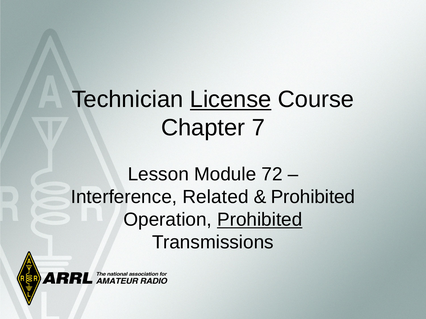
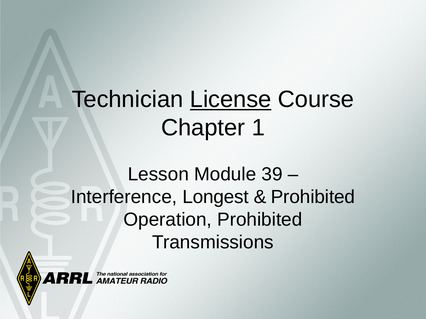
7: 7 -> 1 (258, 128)
72: 72 -> 39 (272, 175)
Related: Related -> Longest (216, 197)
Prohibited underline: present -> none (260, 220)
